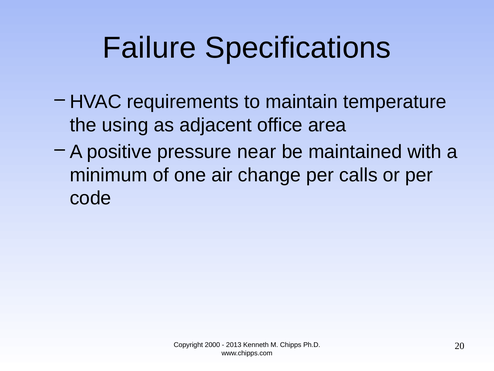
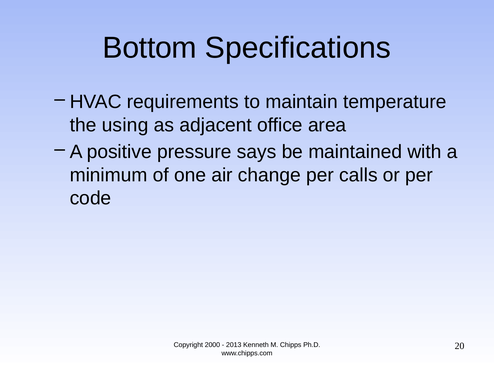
Failure: Failure -> Bottom (150, 48)
near: near -> says (257, 152)
